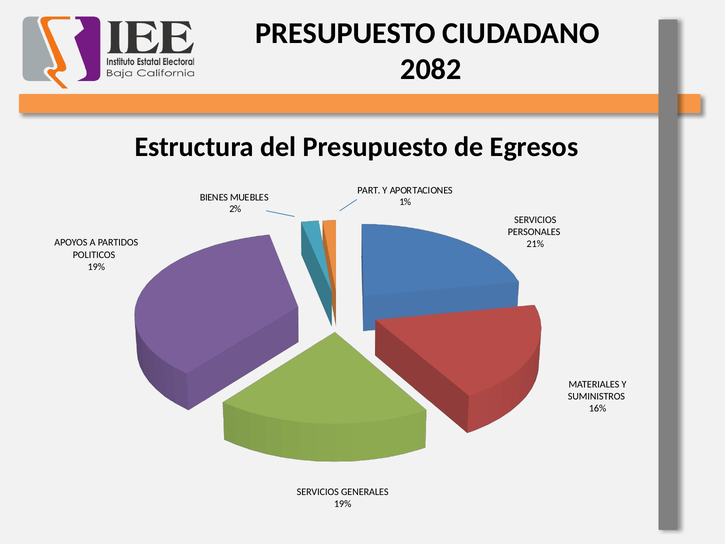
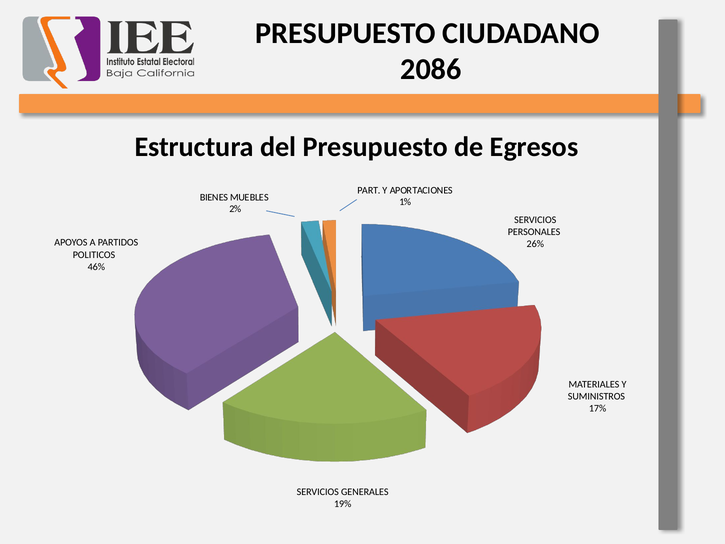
2082: 2082 -> 2086 (431, 69)
21%: 21% -> 26% (535, 244)
19%: 19% -> 46% (96, 267)
16%: 16% -> 17% (598, 408)
